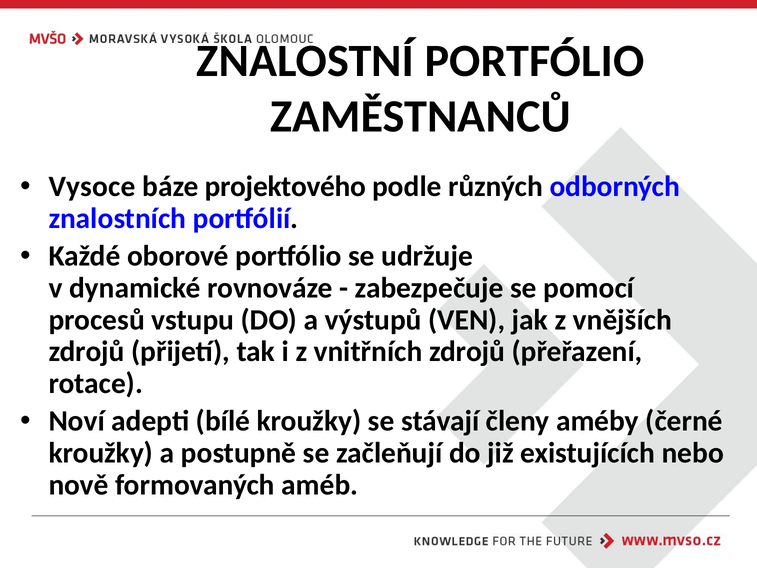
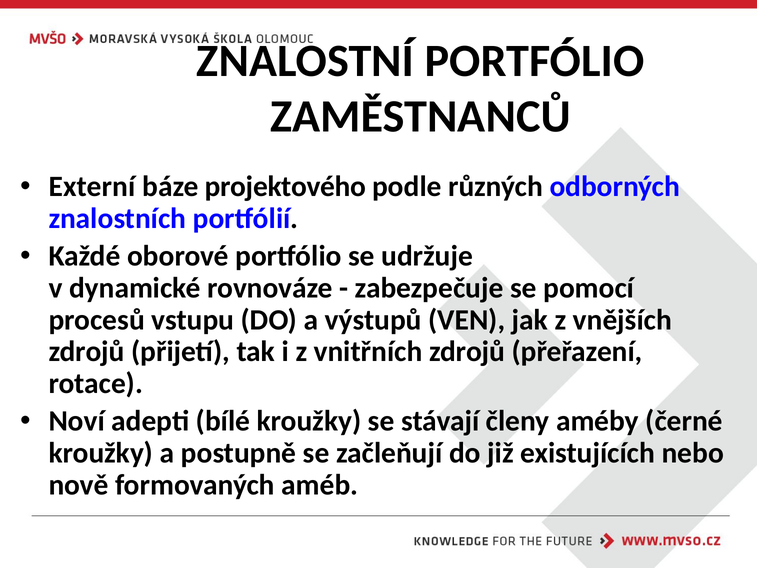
Vysoce: Vysoce -> Externí (92, 187)
